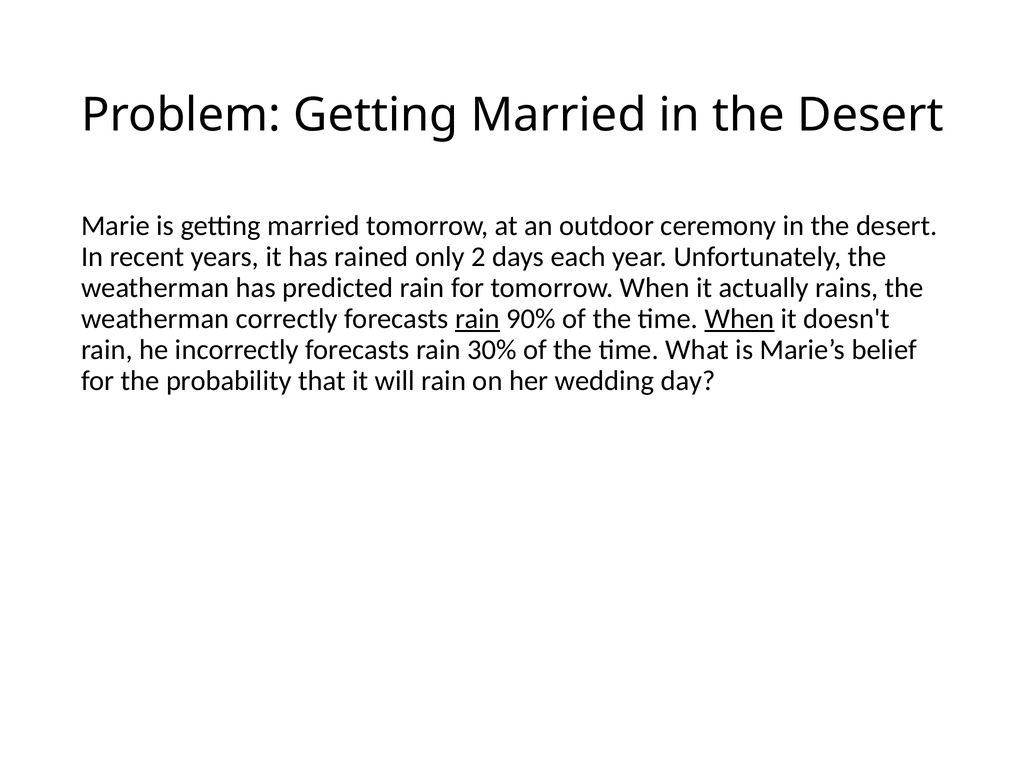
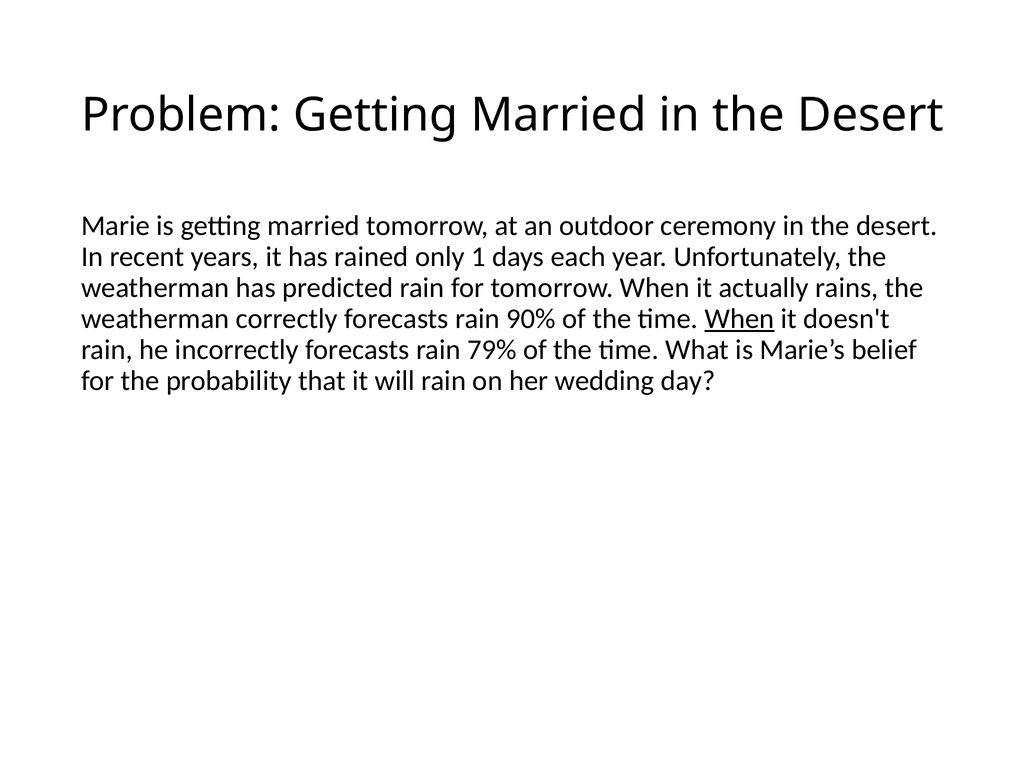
2: 2 -> 1 (478, 257)
rain underline: present -> none (478, 319)
30%: 30% -> 79% (492, 350)
